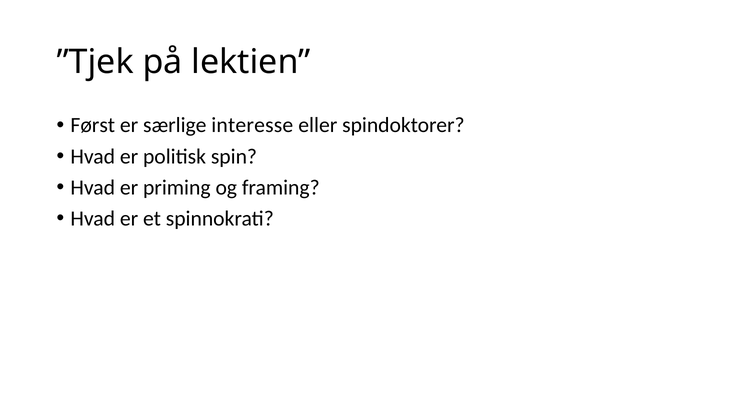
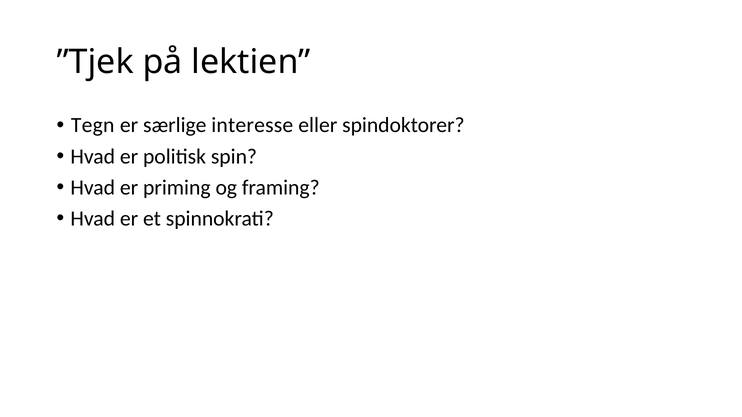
Først: Først -> Tegn (93, 125)
